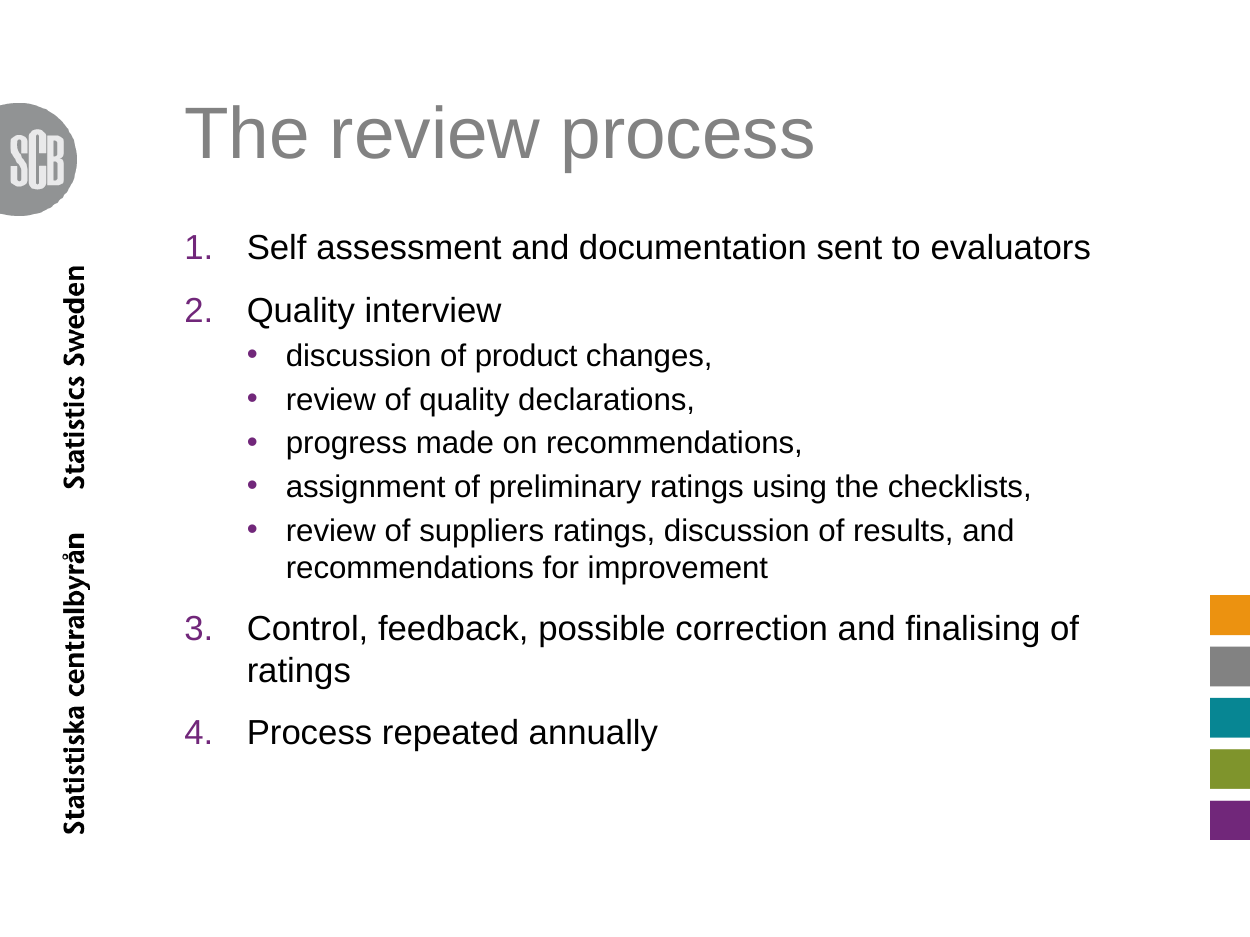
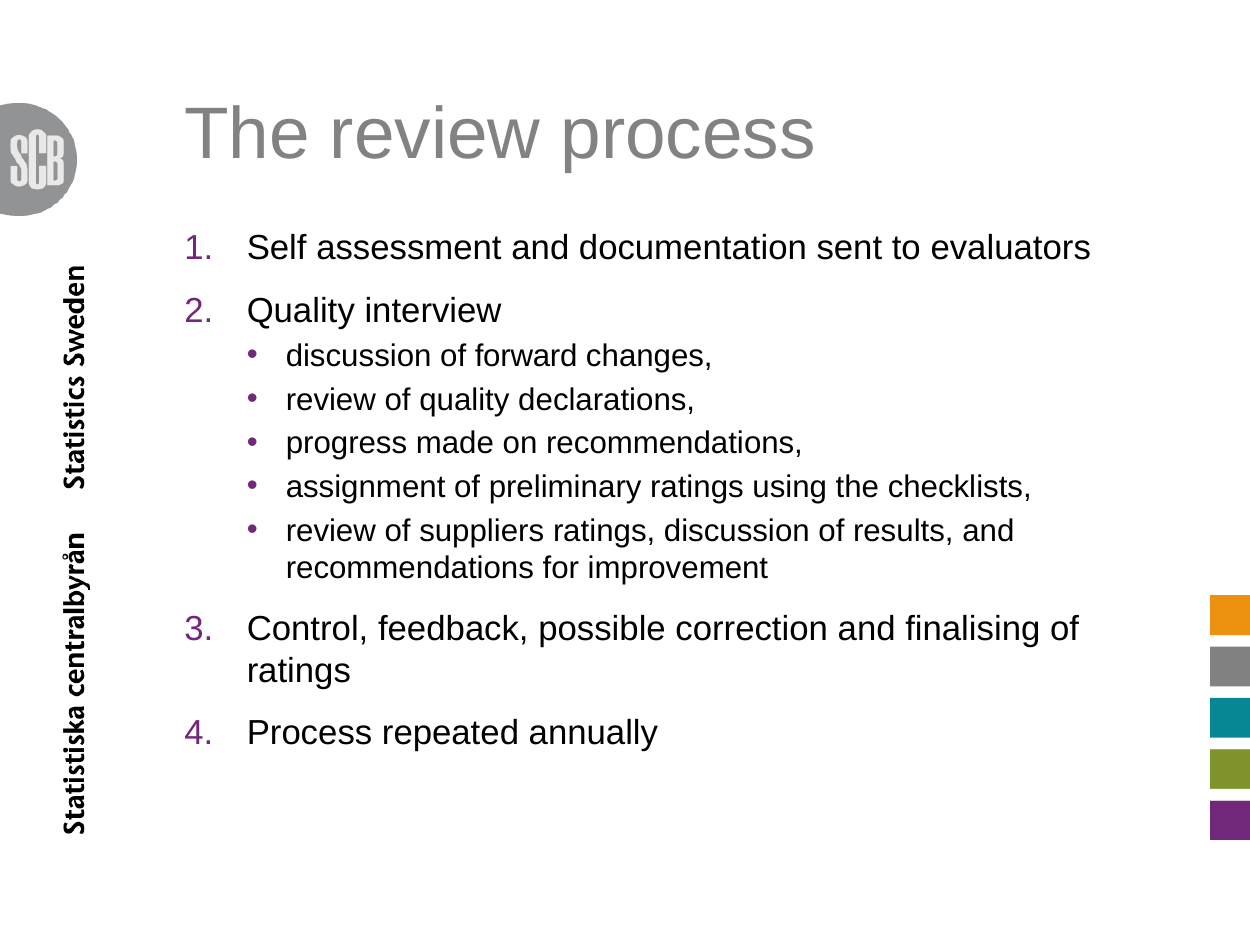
product: product -> forward (526, 356)
